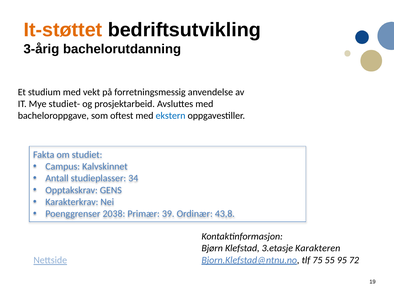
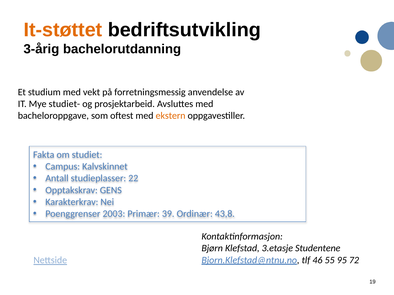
ekstern colour: blue -> orange (171, 116)
34: 34 -> 22 (133, 179)
2038: 2038 -> 2003 (114, 214)
Karakteren: Karakteren -> Studentene (318, 249)
75: 75 -> 46 (317, 260)
